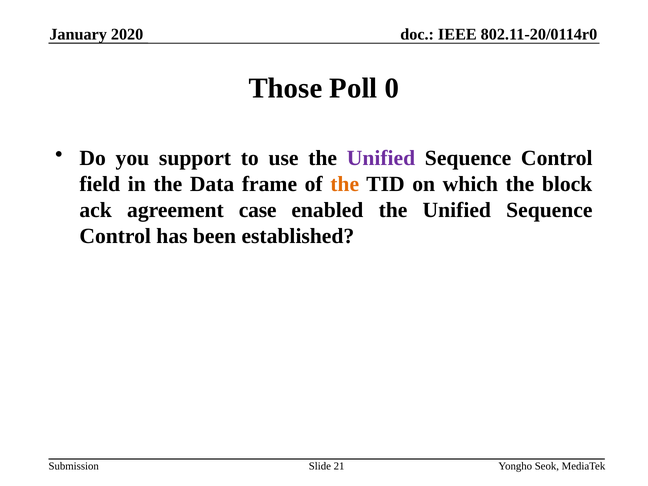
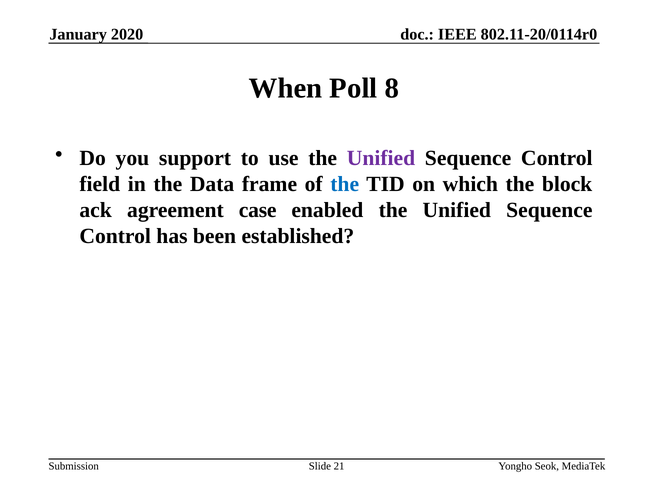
Those: Those -> When (285, 88)
0: 0 -> 8 (392, 88)
the colour: orange -> blue (345, 184)
